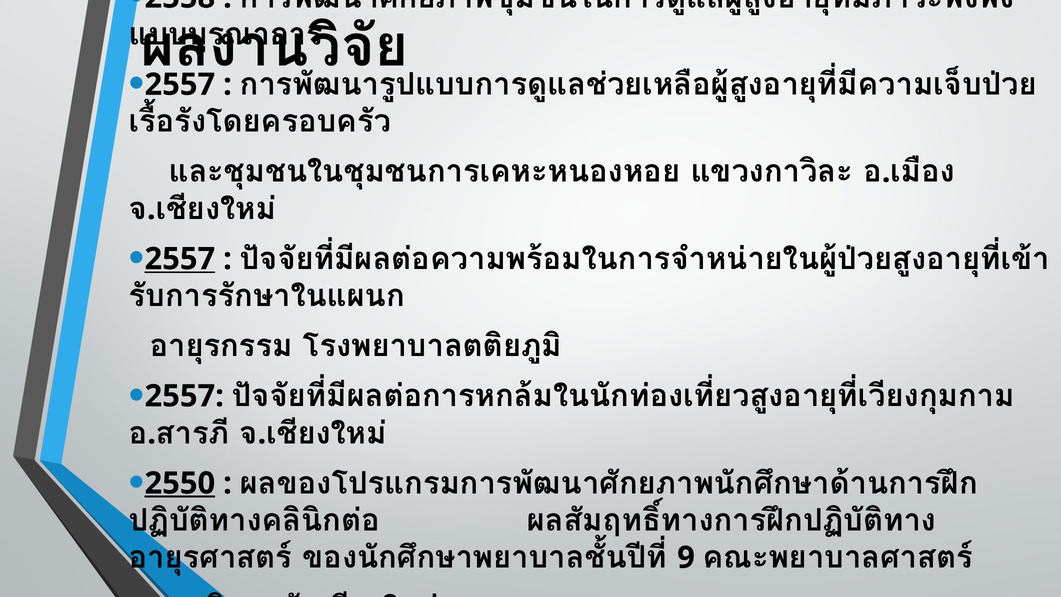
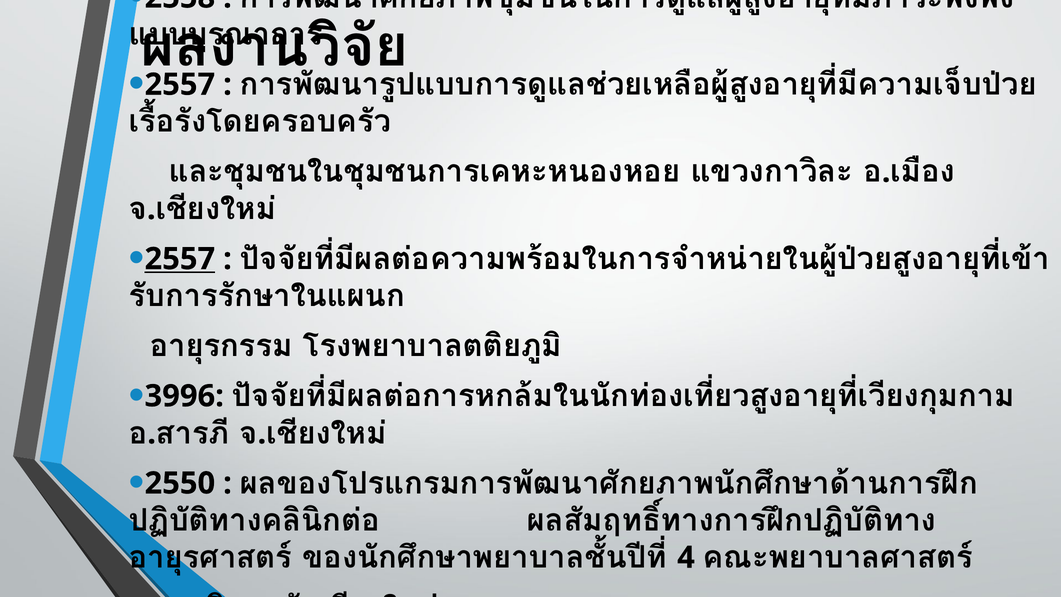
2557: 2557 -> 3996 (184, 396)
2550 underline: present -> none (180, 483)
9: 9 -> 4 (686, 557)
